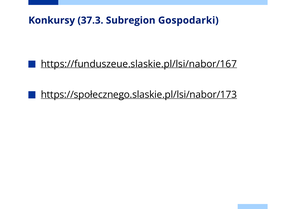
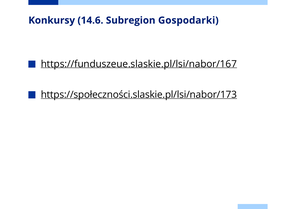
37.3: 37.3 -> 14.6 (90, 20)
https://społecznego.slaskie.pl/lsi/nabor/173: https://społecznego.slaskie.pl/lsi/nabor/173 -> https://społeczności.slaskie.pl/lsi/nabor/173 (139, 95)
